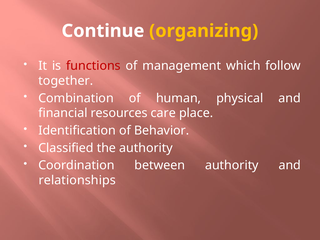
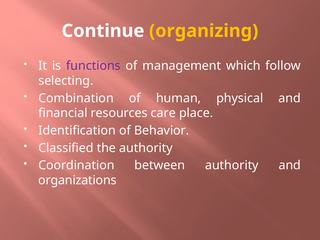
functions colour: red -> purple (93, 66)
together: together -> selecting (66, 81)
relationships: relationships -> organizations (77, 180)
